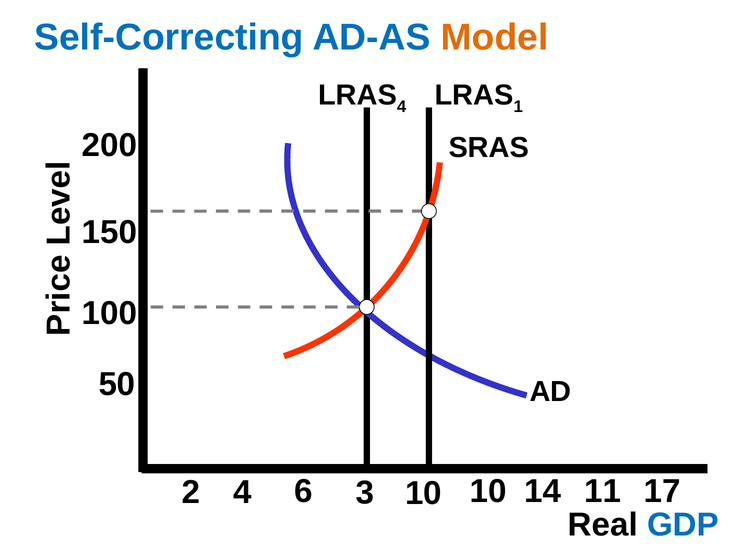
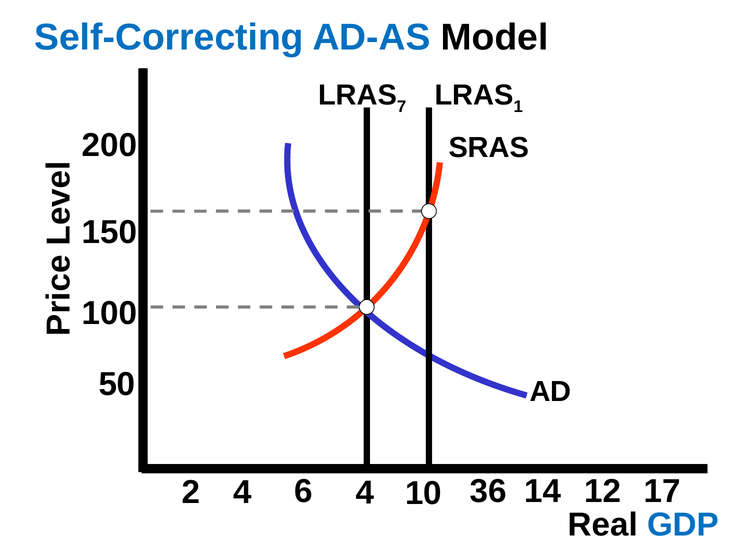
Model colour: orange -> black (495, 38)
4: 4 -> 7 (402, 107)
6 3: 3 -> 4 (365, 493)
10 10: 10 -> 36 (488, 492)
11: 11 -> 12 (603, 492)
